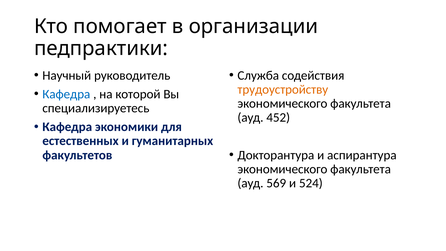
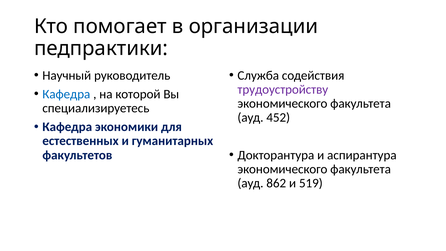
трудоустройству colour: orange -> purple (283, 89)
569: 569 -> 862 (276, 183)
524: 524 -> 519 (311, 183)
